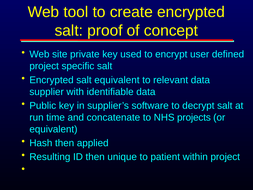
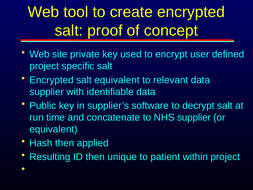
NHS projects: projects -> supplier (194, 117)
